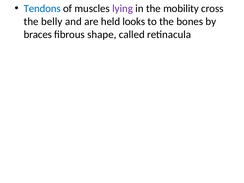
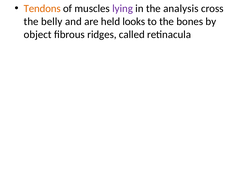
Tendons colour: blue -> orange (42, 8)
mobility: mobility -> analysis (181, 8)
braces: braces -> object (38, 35)
shape: shape -> ridges (102, 35)
